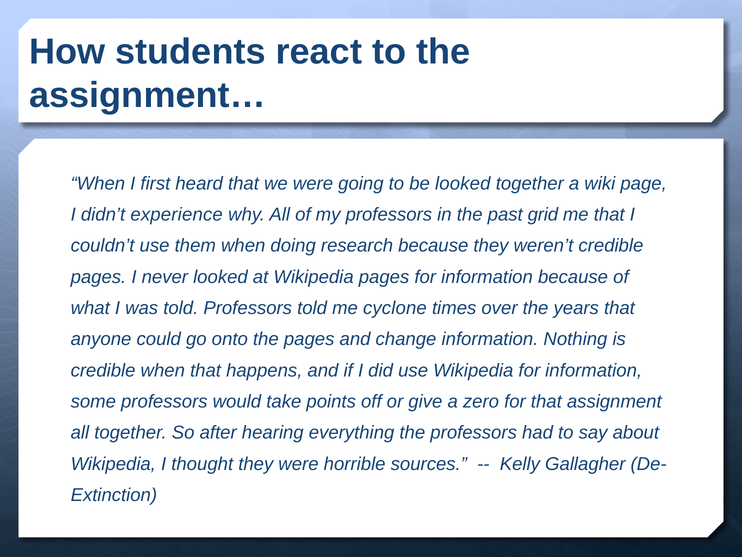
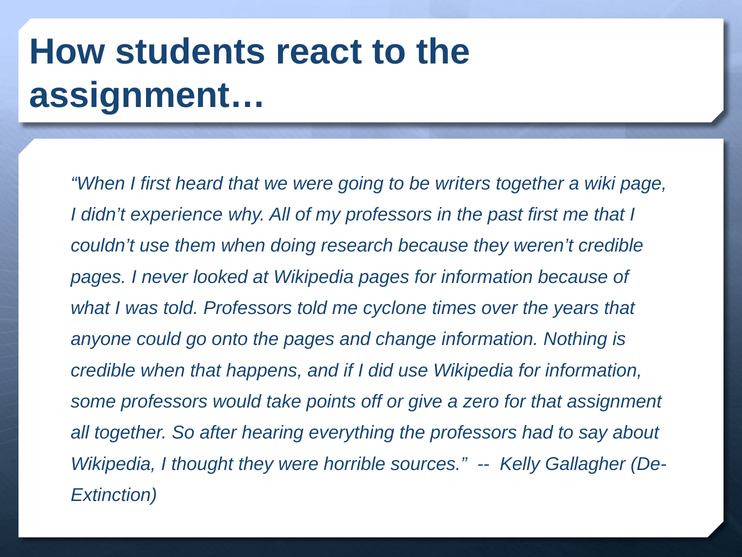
be looked: looked -> writers (463, 183)
past grid: grid -> first (543, 214)
